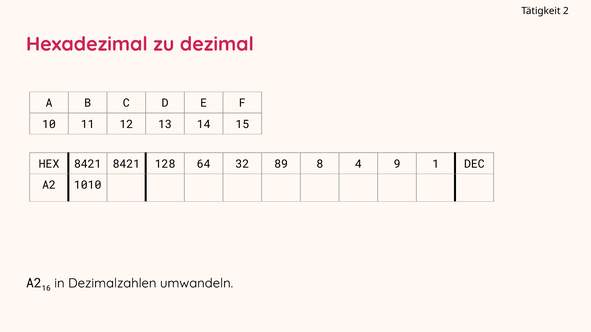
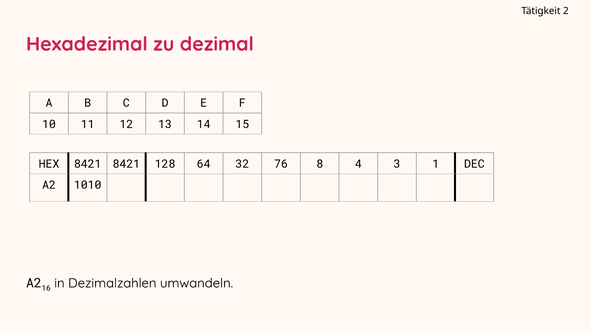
89: 89 -> 76 (281, 164)
9: 9 -> 3 (397, 164)
